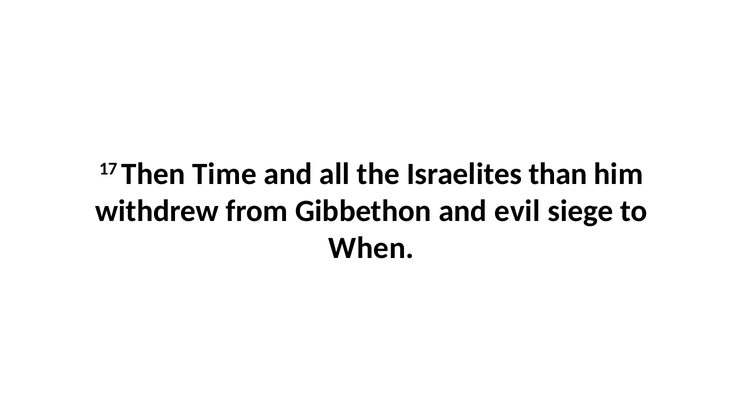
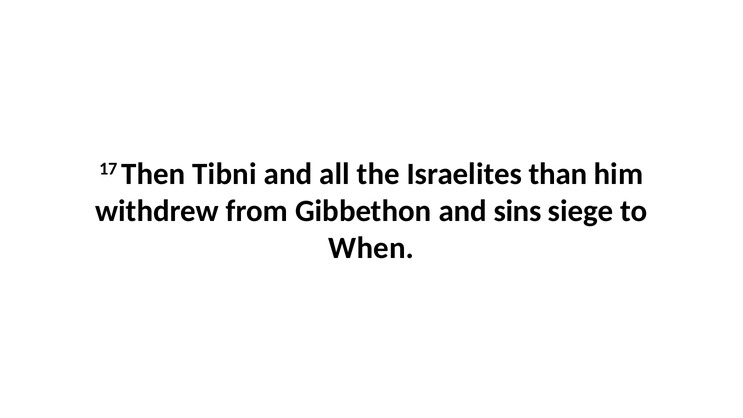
Time: Time -> Tibni (225, 174)
evil: evil -> sins (518, 211)
